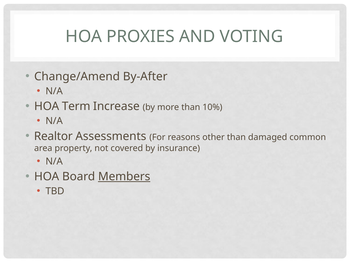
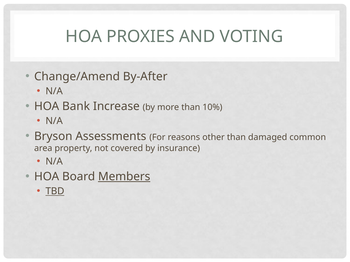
Term: Term -> Bank (76, 107)
Realtor: Realtor -> Bryson (53, 137)
TBD underline: none -> present (55, 192)
